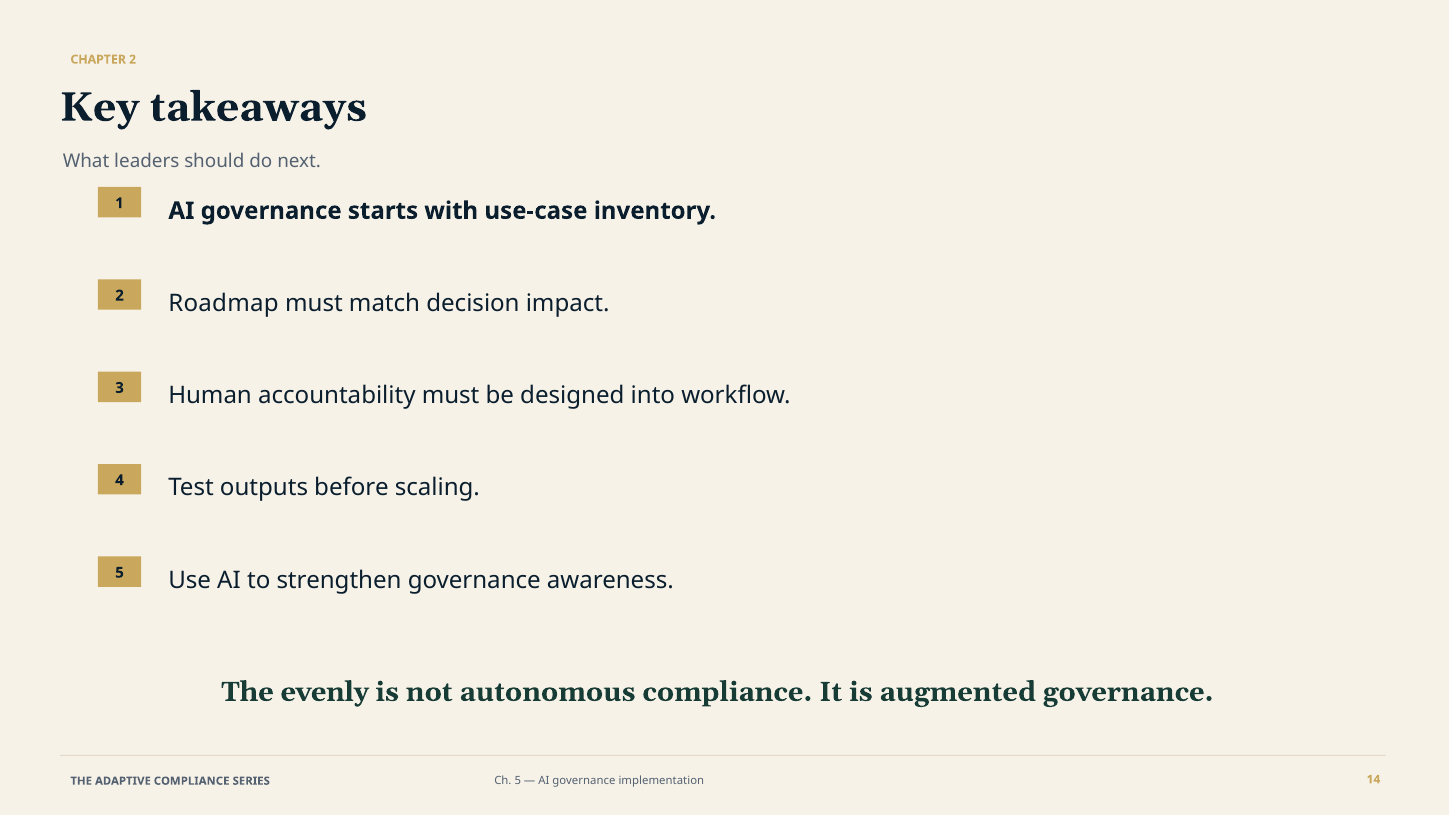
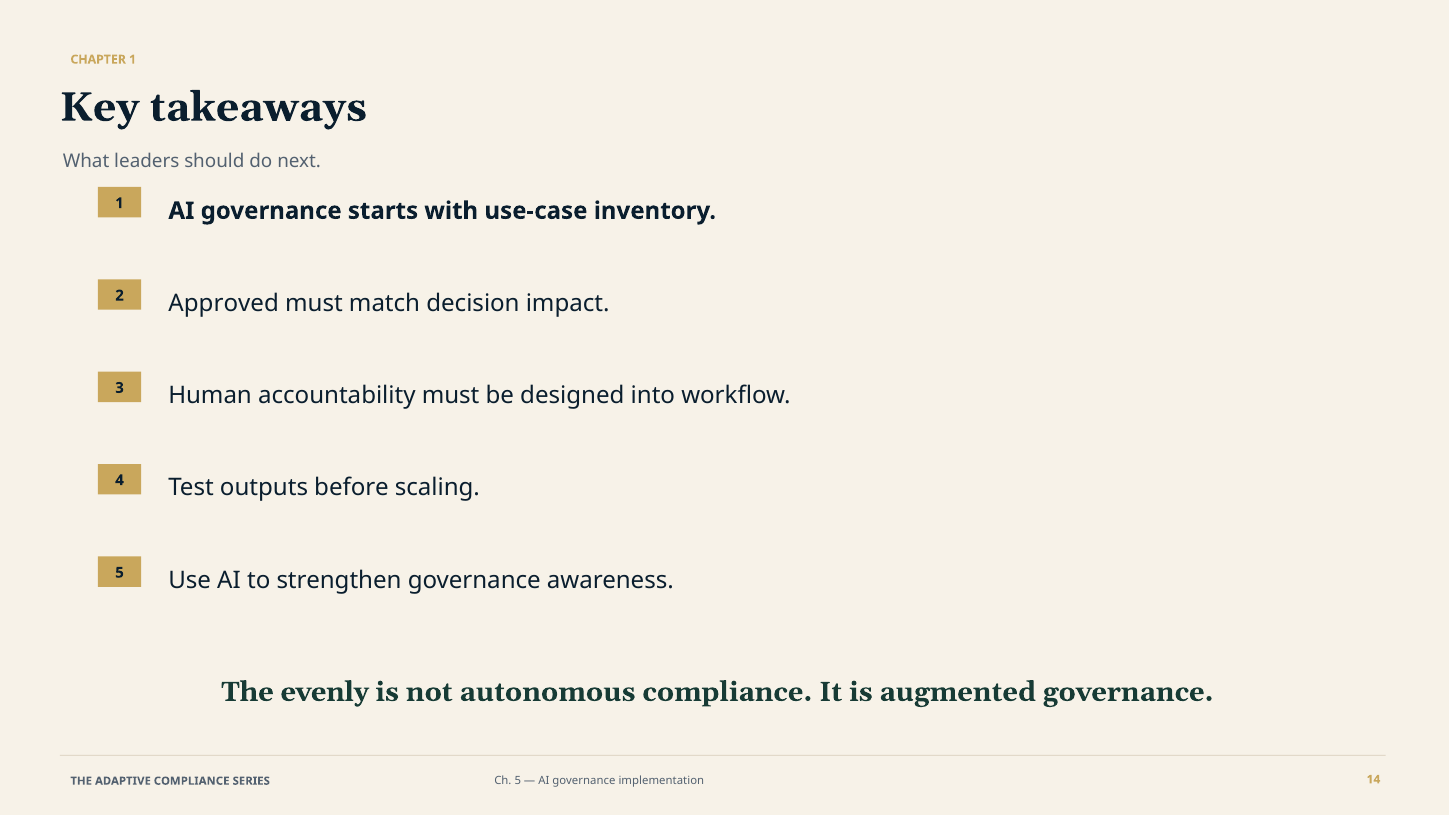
CHAPTER 2: 2 -> 1 (133, 59)
Roadmap: Roadmap -> Approved (224, 303)
